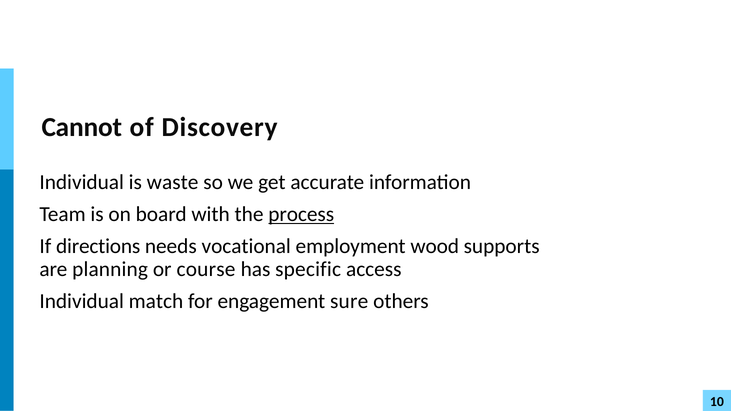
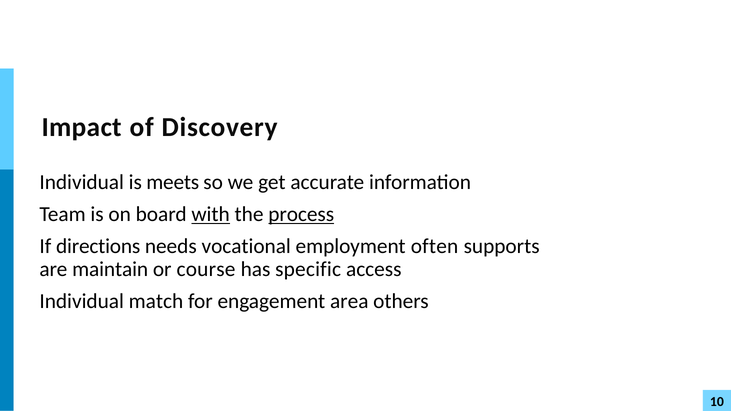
Cannot: Cannot -> Impact (82, 127)
waste: waste -> meets (173, 182)
with underline: none -> present (211, 214)
wood: wood -> often (435, 246)
planning: planning -> maintain (110, 269)
sure: sure -> area (349, 302)
